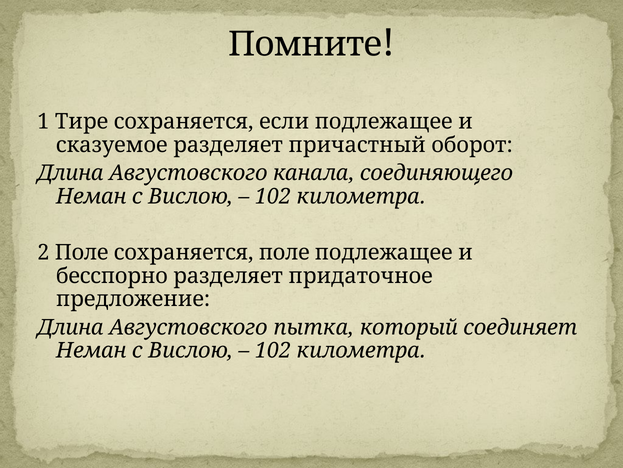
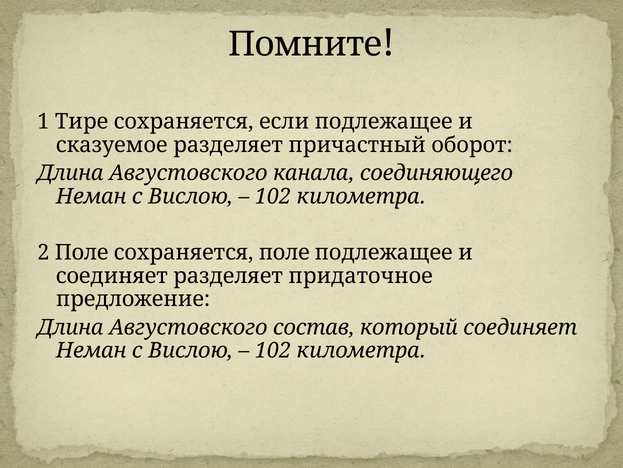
бесспорно: бесспорно -> соединяет (112, 275)
пытка: пытка -> состав (314, 327)
